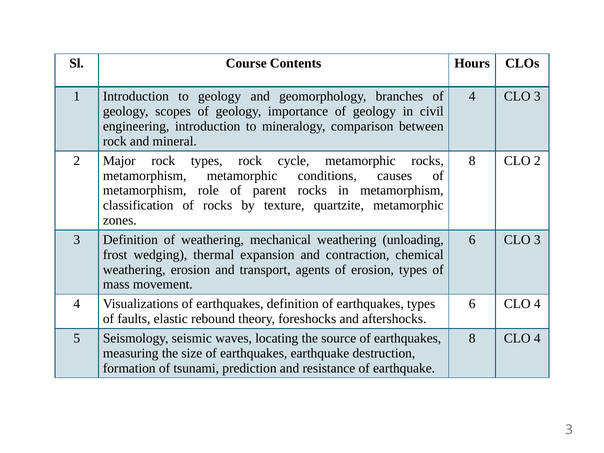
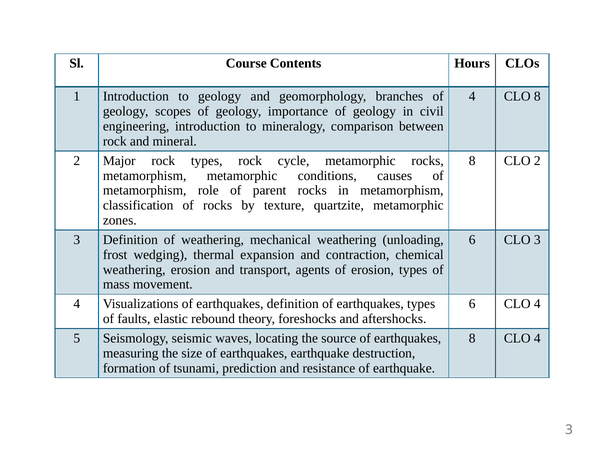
4 CLO 3: 3 -> 8 (537, 97)
